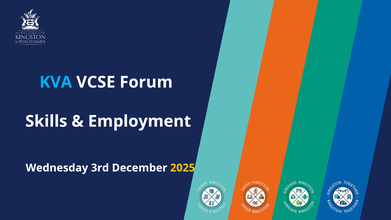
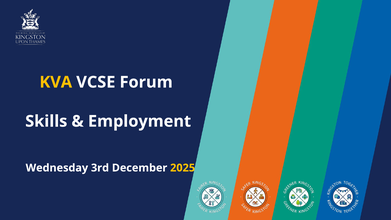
KVA colour: light blue -> yellow (56, 82)
